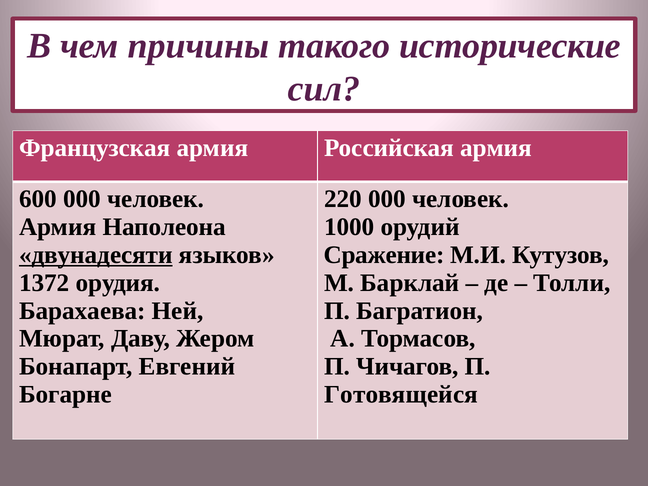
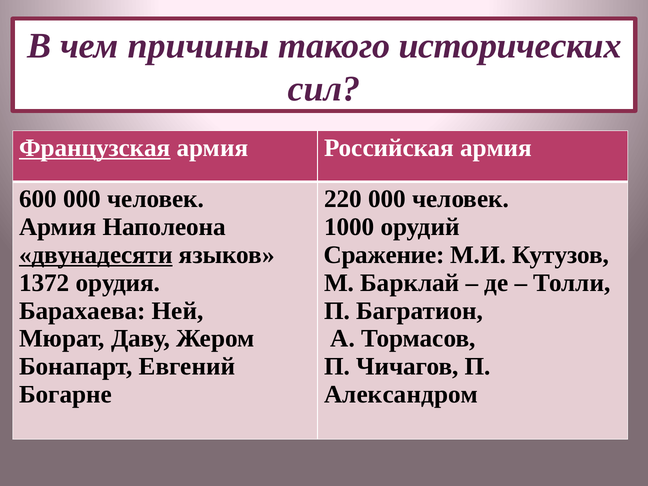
исторические: исторические -> исторических (510, 46)
Французская underline: none -> present (95, 148)
Готовящейся: Готовящейся -> Александром (401, 394)
